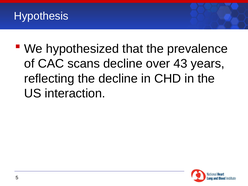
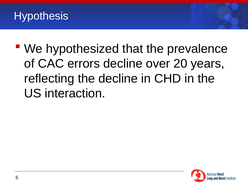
scans: scans -> errors (84, 64)
43: 43 -> 20 (180, 64)
